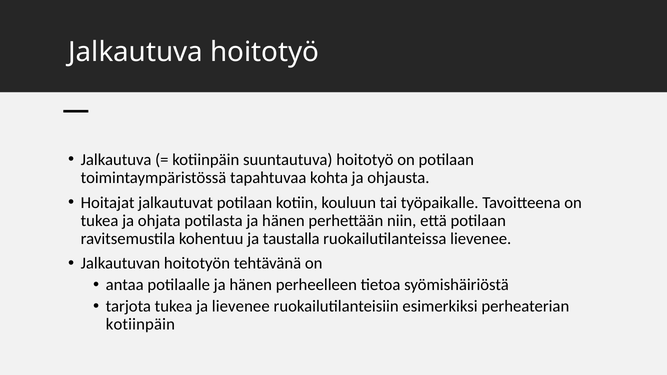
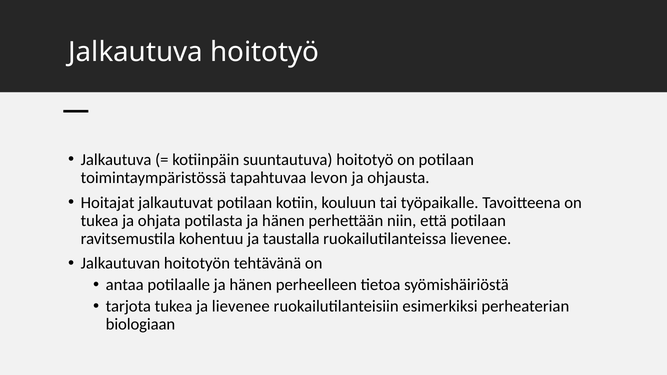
kohta: kohta -> levon (329, 178)
kotiinpäin: kotiinpäin -> biologiaan (140, 325)
